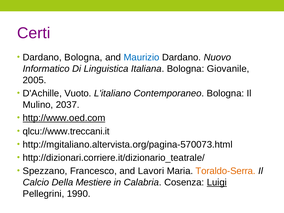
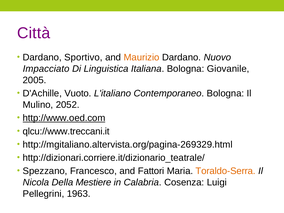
Certi: Certi -> Città (34, 33)
Dardano Bologna: Bologna -> Sportivo (83, 57)
Maurizio colour: blue -> orange (142, 57)
Informatico: Informatico -> Impacciato (46, 69)
2037: 2037 -> 2052 (68, 105)
http://mgitaliano.altervista.org/pagina-570073.html: http://mgitaliano.altervista.org/pagina-570073.html -> http://mgitaliano.altervista.org/pagina-269329.html (128, 145)
Lavori: Lavori -> Fattori (151, 171)
Calcio: Calcio -> Nicola (36, 182)
Luigi underline: present -> none (217, 182)
1990: 1990 -> 1963 (79, 194)
